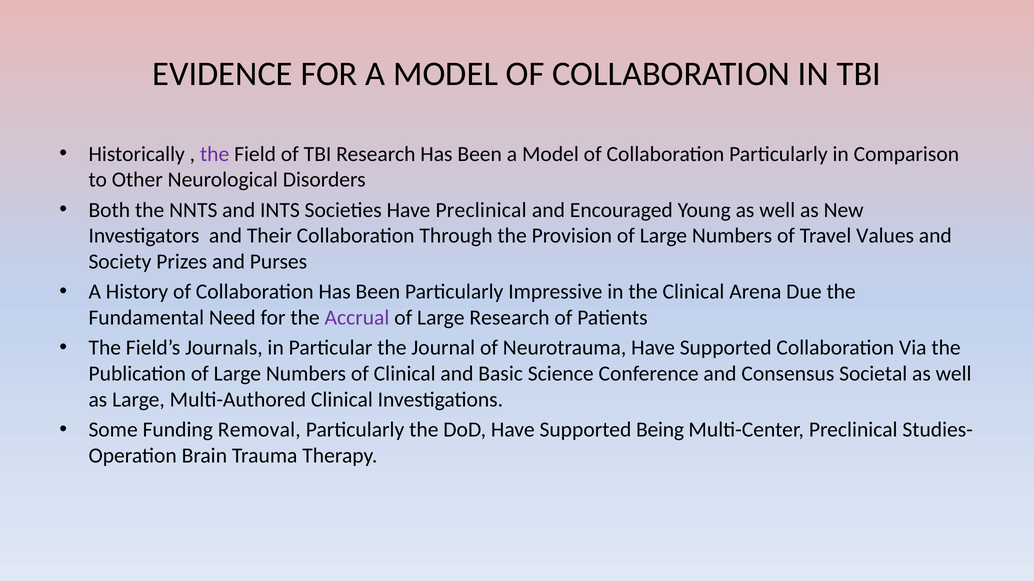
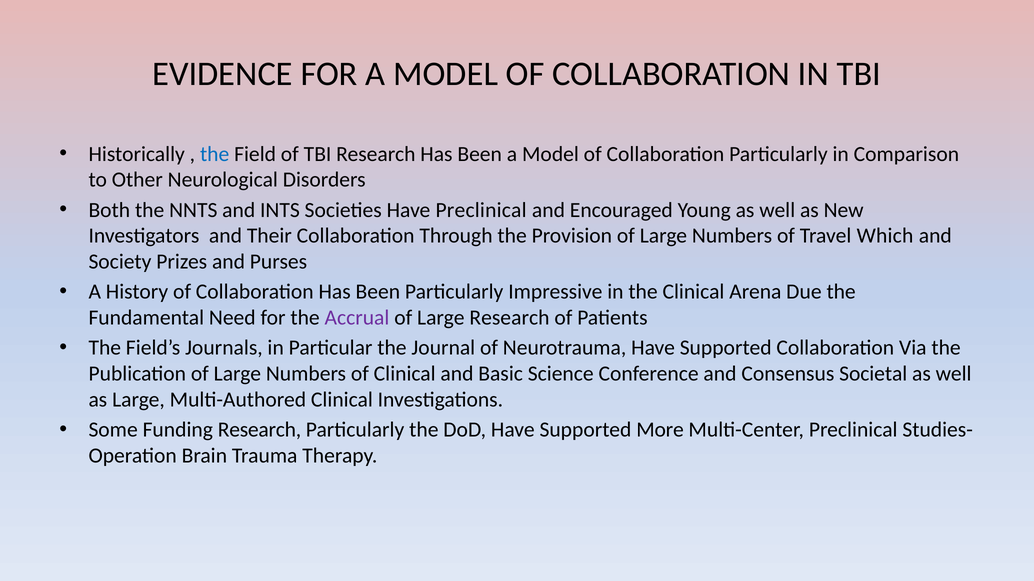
the colour: purple -> blue (215, 154)
Values: Values -> Which (885, 236)
Funding Removal: Removal -> Research (259, 430)
Being: Being -> More (660, 430)
